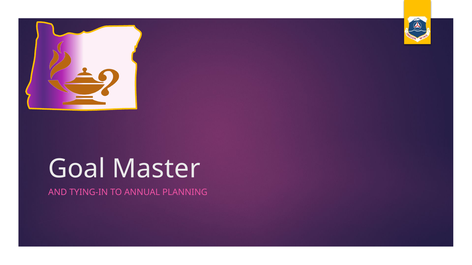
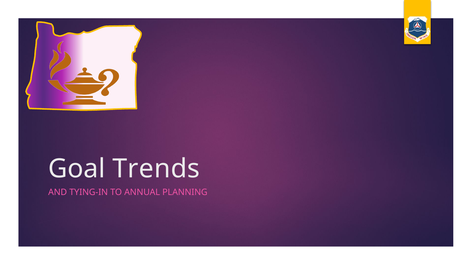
Master: Master -> Trends (156, 169)
